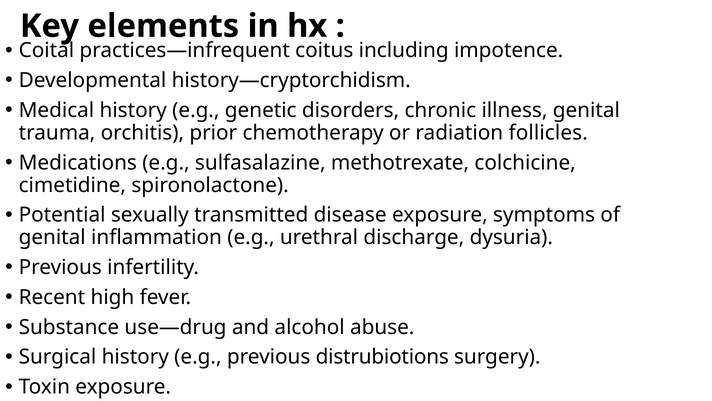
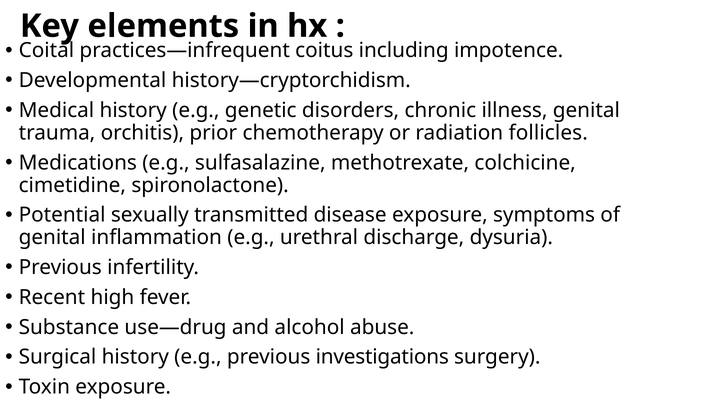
distrubiotions: distrubiotions -> investigations (382, 357)
